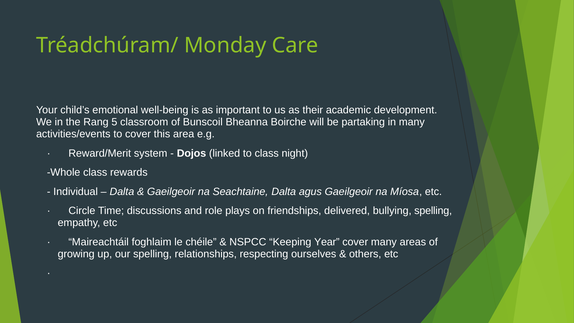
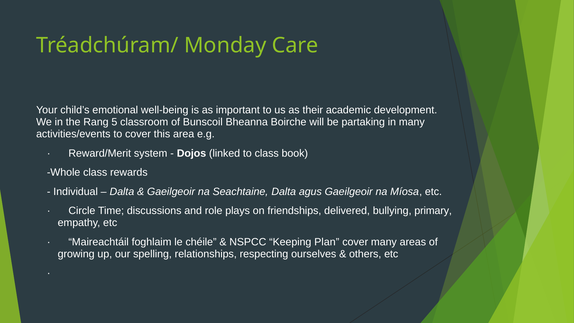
night: night -> book (295, 153)
bullying spelling: spelling -> primary (433, 211)
Year: Year -> Plan (327, 242)
